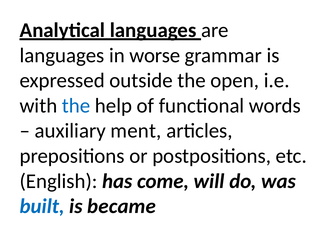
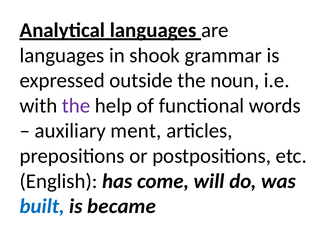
worse: worse -> shook (155, 55)
open: open -> noun (235, 80)
the colour: blue -> purple (76, 105)
